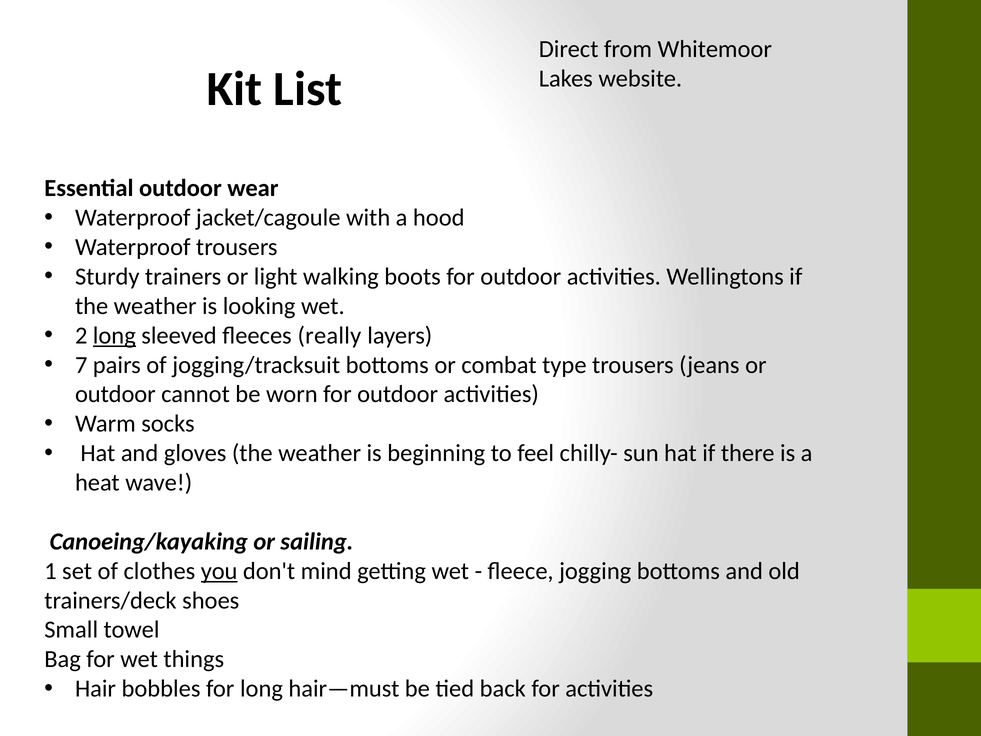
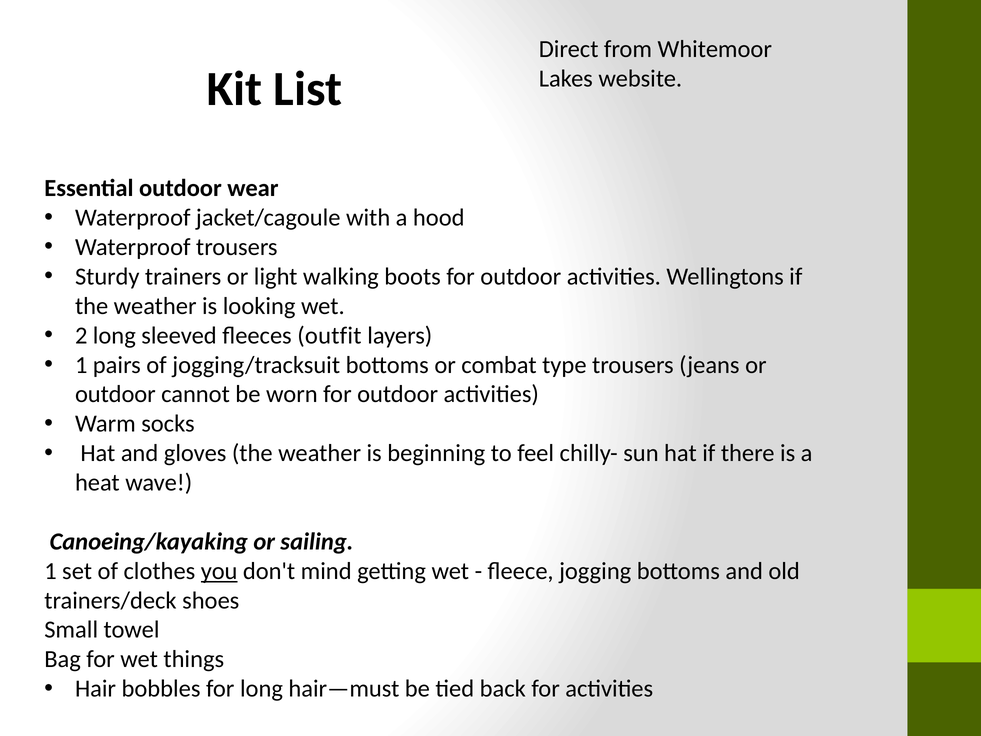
long underline: present -> none (114, 335)
really: really -> outfit (329, 335)
7: 7 -> 1 (81, 365)
